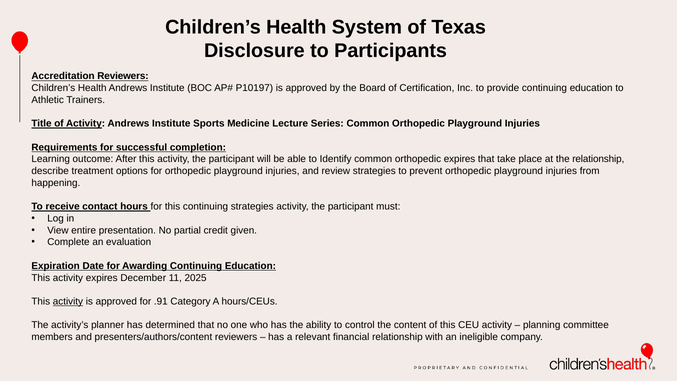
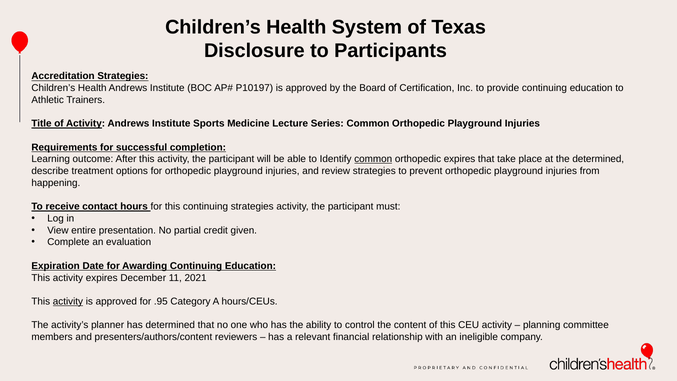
Accreditation Reviewers: Reviewers -> Strategies (123, 76)
common underline: none -> present (373, 159)
the relationship: relationship -> determined (598, 159)
2025: 2025 -> 2021 (196, 278)
.91: .91 -> .95 (161, 301)
